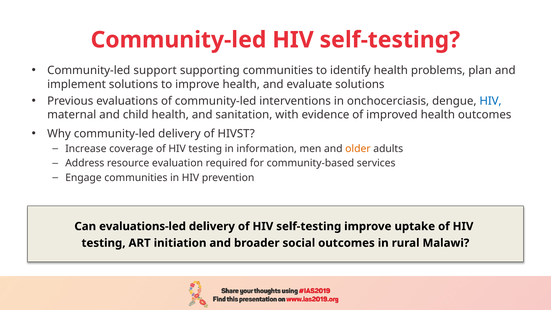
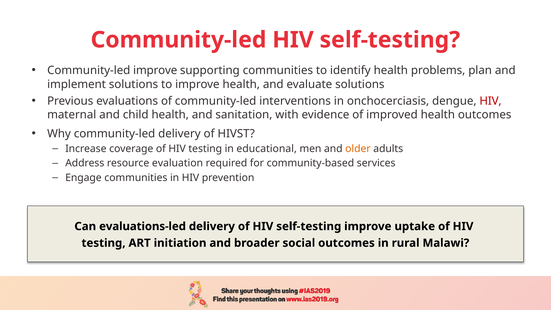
Community-led support: support -> improve (155, 70)
HIV colour: blue -> red (491, 101)
information: information -> educational (267, 149)
